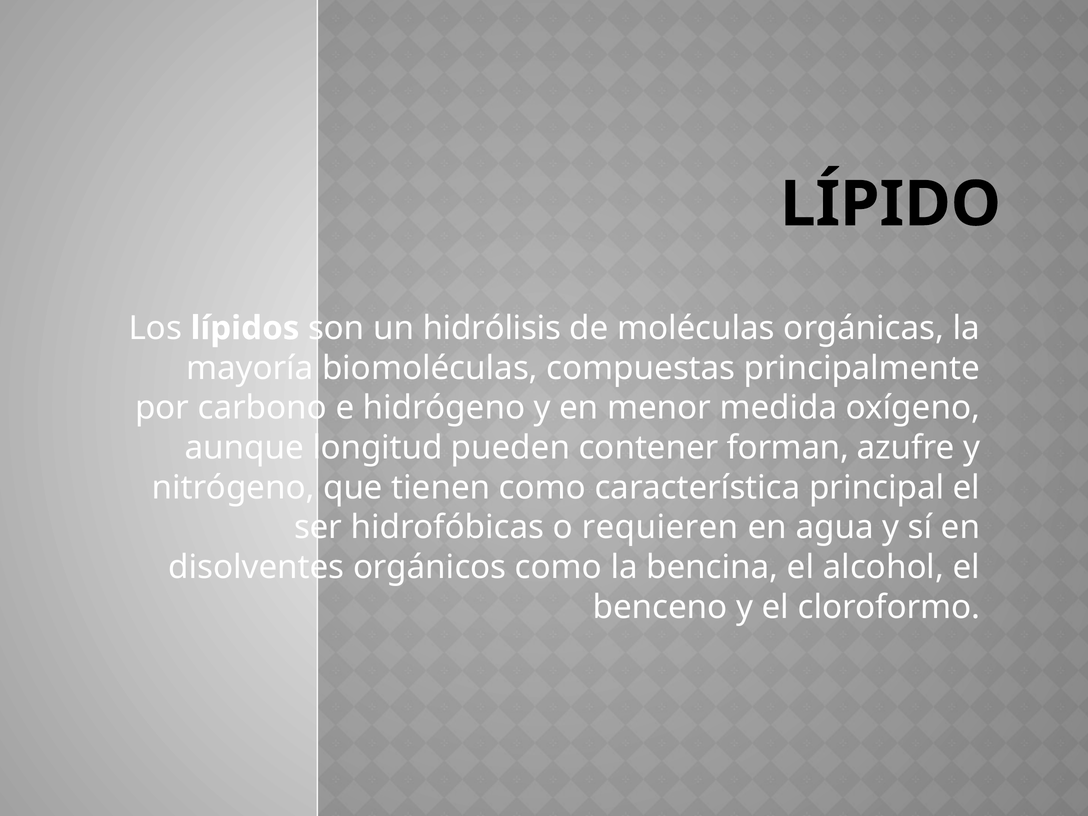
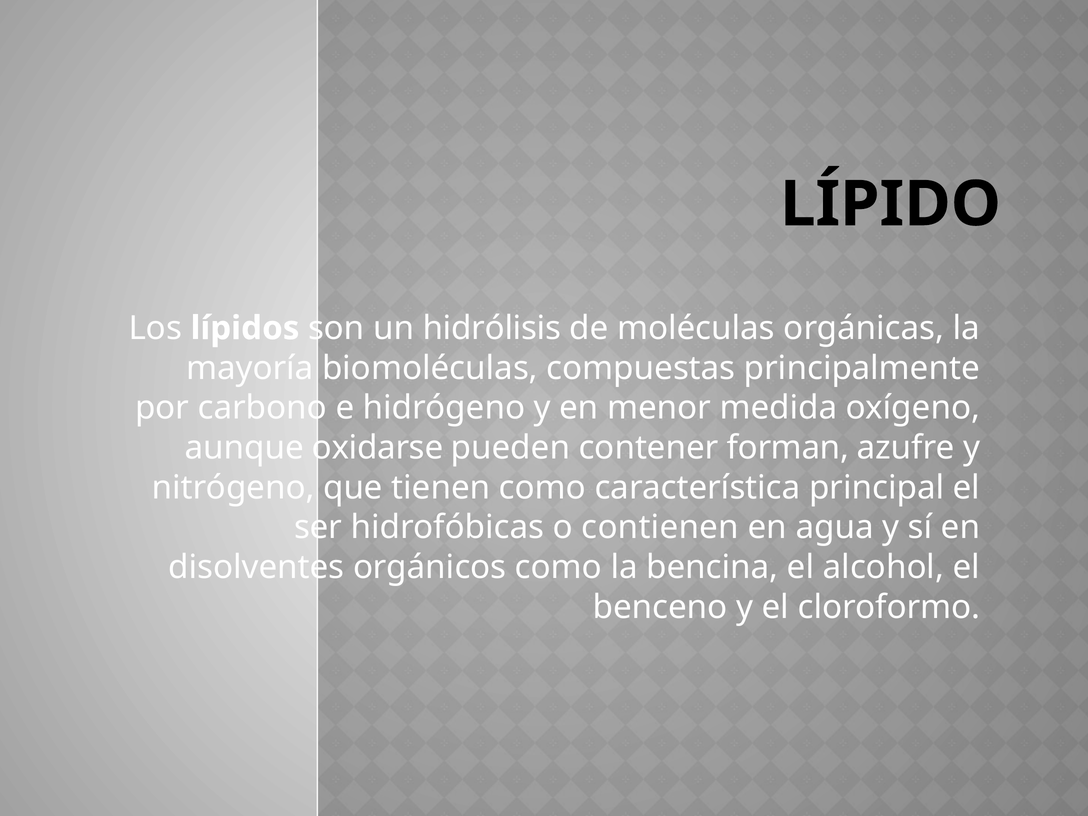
longitud: longitud -> oxidarse (378, 448)
requieren: requieren -> contienen (660, 527)
